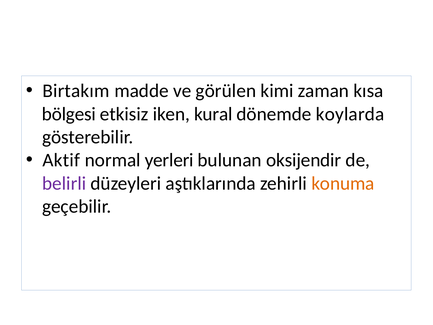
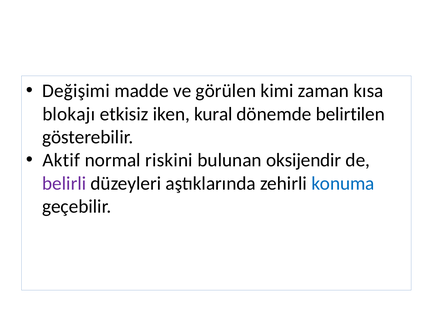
Birtakım: Birtakım -> Değişimi (76, 91)
bölgesi: bölgesi -> blokajı (69, 114)
koylarda: koylarda -> belirtilen (350, 114)
yerleri: yerleri -> riskini (169, 160)
konuma colour: orange -> blue (343, 183)
